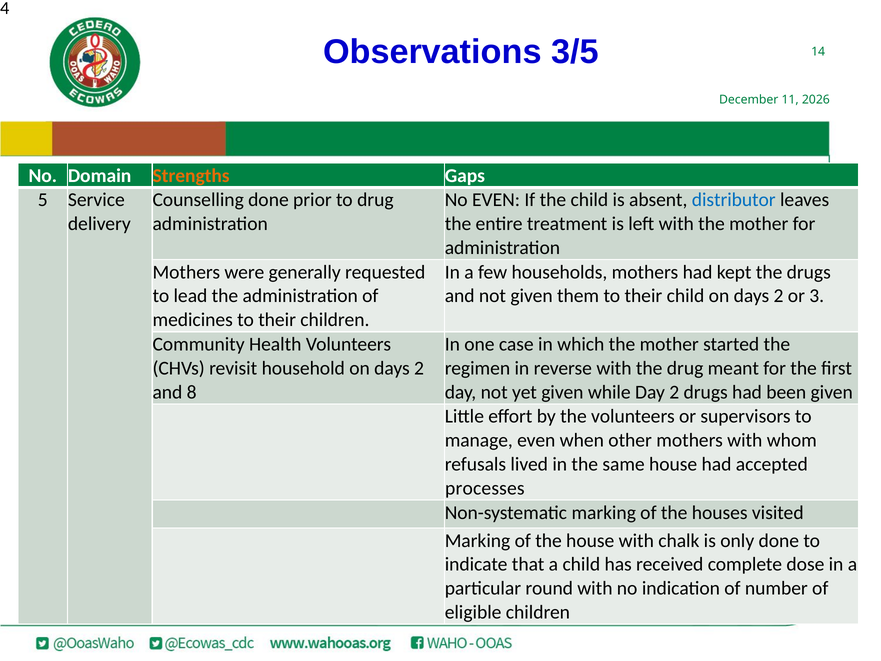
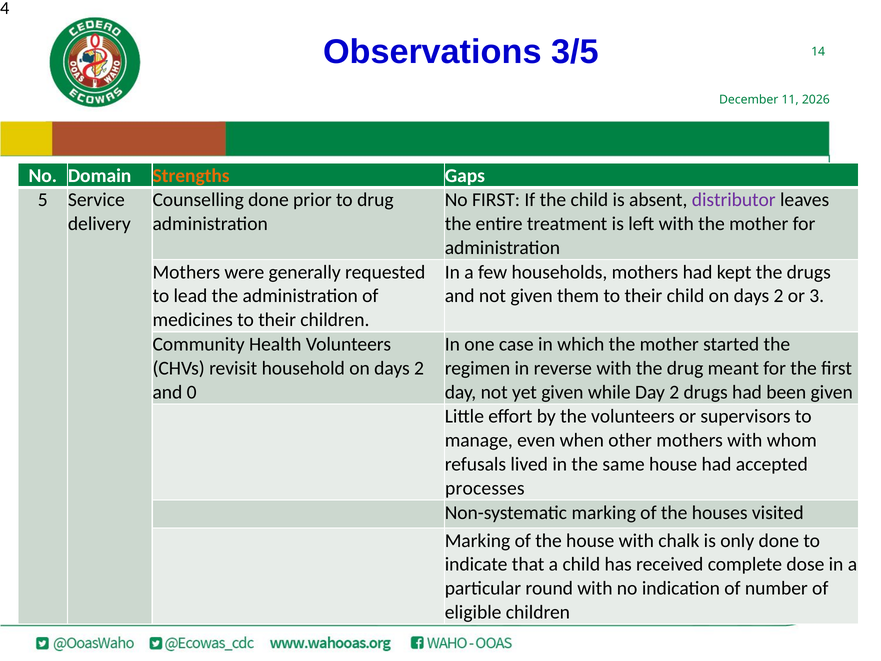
No EVEN: EVEN -> FIRST (496, 200)
distributor colour: blue -> purple (734, 200)
8: 8 -> 0 (192, 392)
